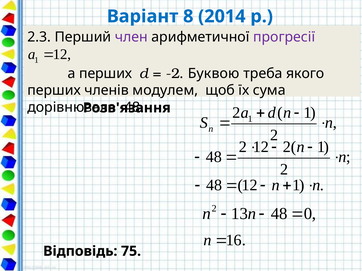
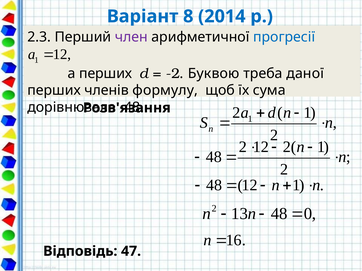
прогресії colour: purple -> blue (284, 37)
якого: якого -> даної (305, 74)
модулем: модулем -> формулу (165, 90)
75: 75 -> 47 (131, 252)
